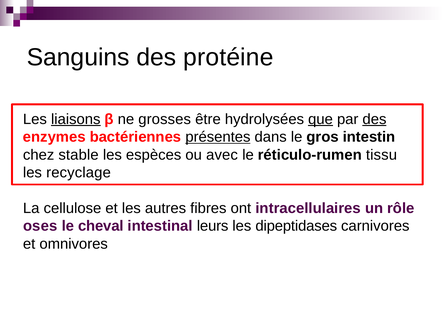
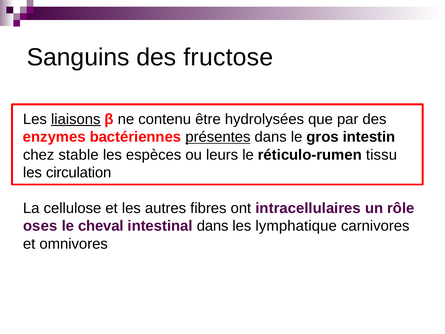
protéine: protéine -> fructose (228, 57)
grosses: grosses -> contenu (165, 119)
que underline: present -> none (320, 119)
des underline: present -> none (374, 119)
avec: avec -> leurs (222, 155)
recyclage: recyclage -> circulation (79, 172)
intestinal leurs: leurs -> dans (213, 226)
dipeptidases: dipeptidases -> lymphatique (296, 226)
